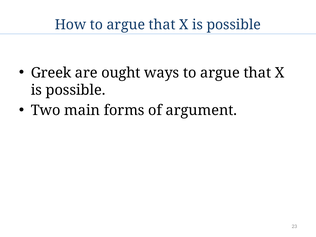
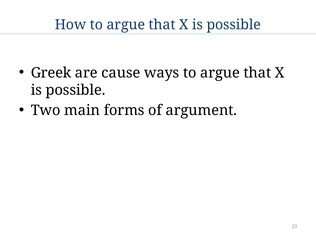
ought: ought -> cause (121, 73)
